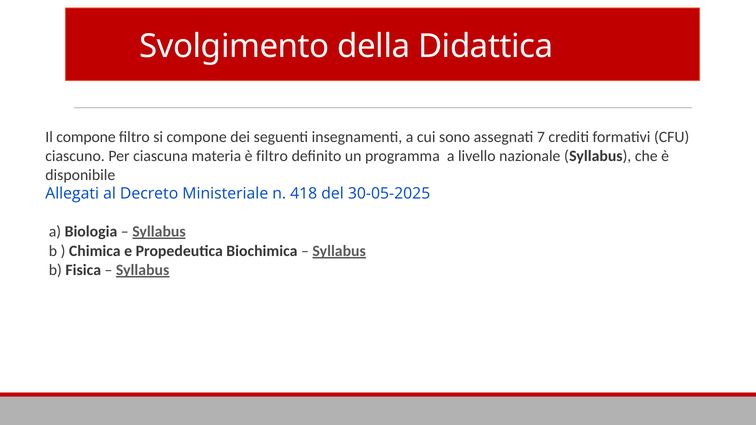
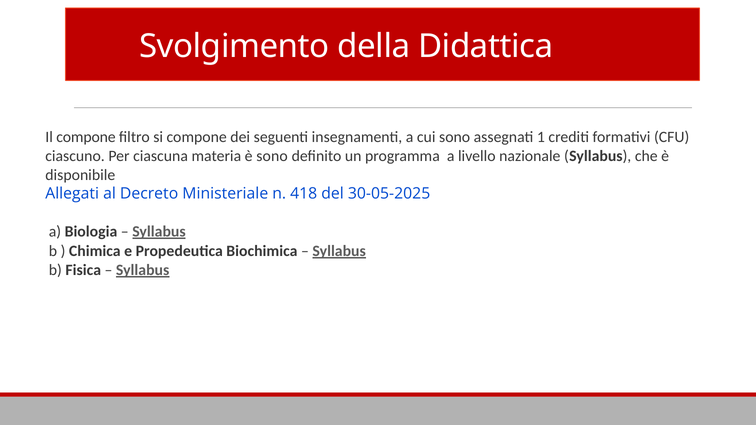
7: 7 -> 1 (541, 137)
è filtro: filtro -> sono (272, 156)
